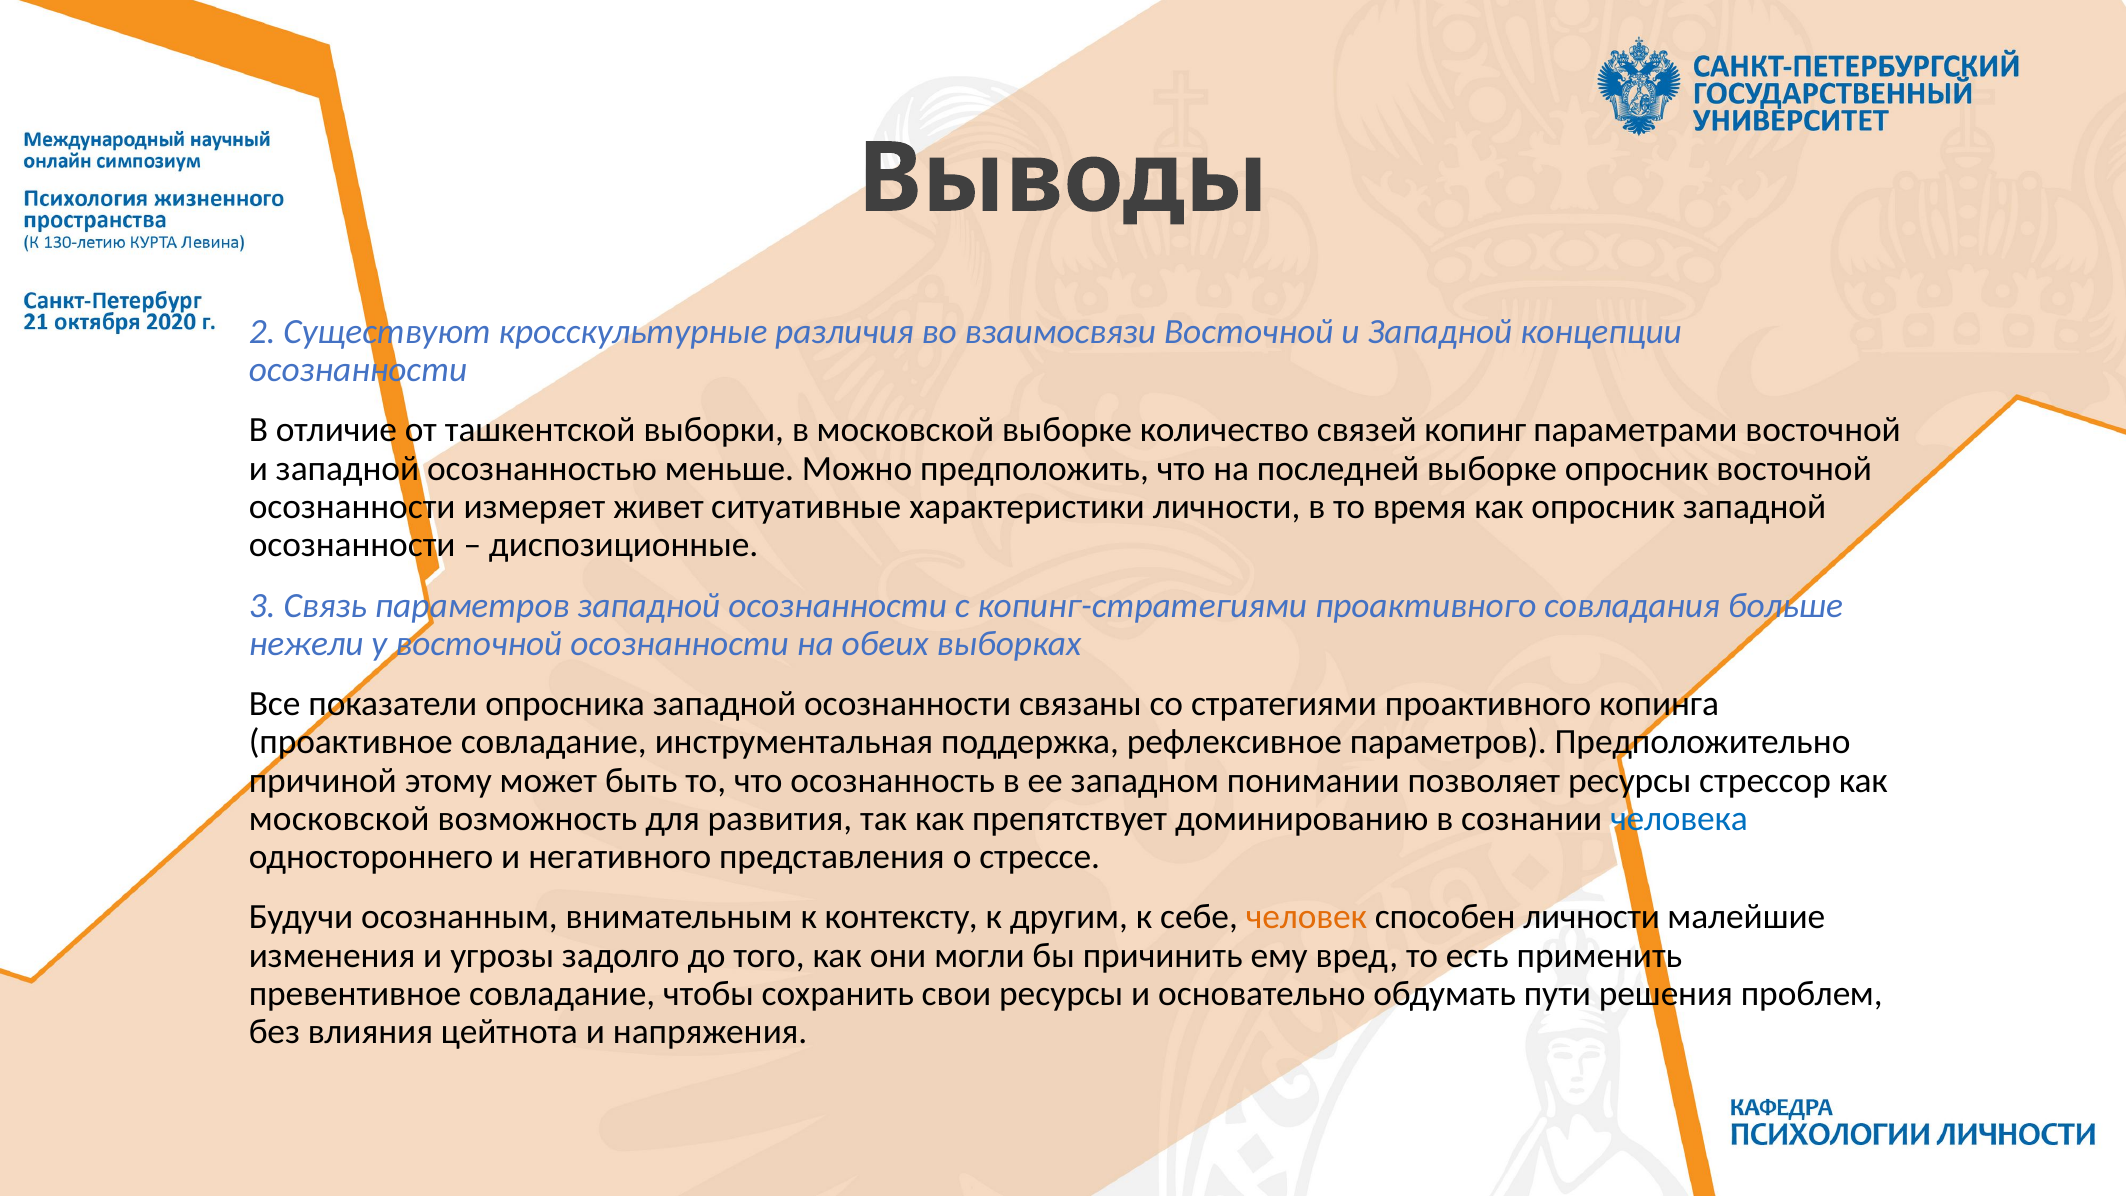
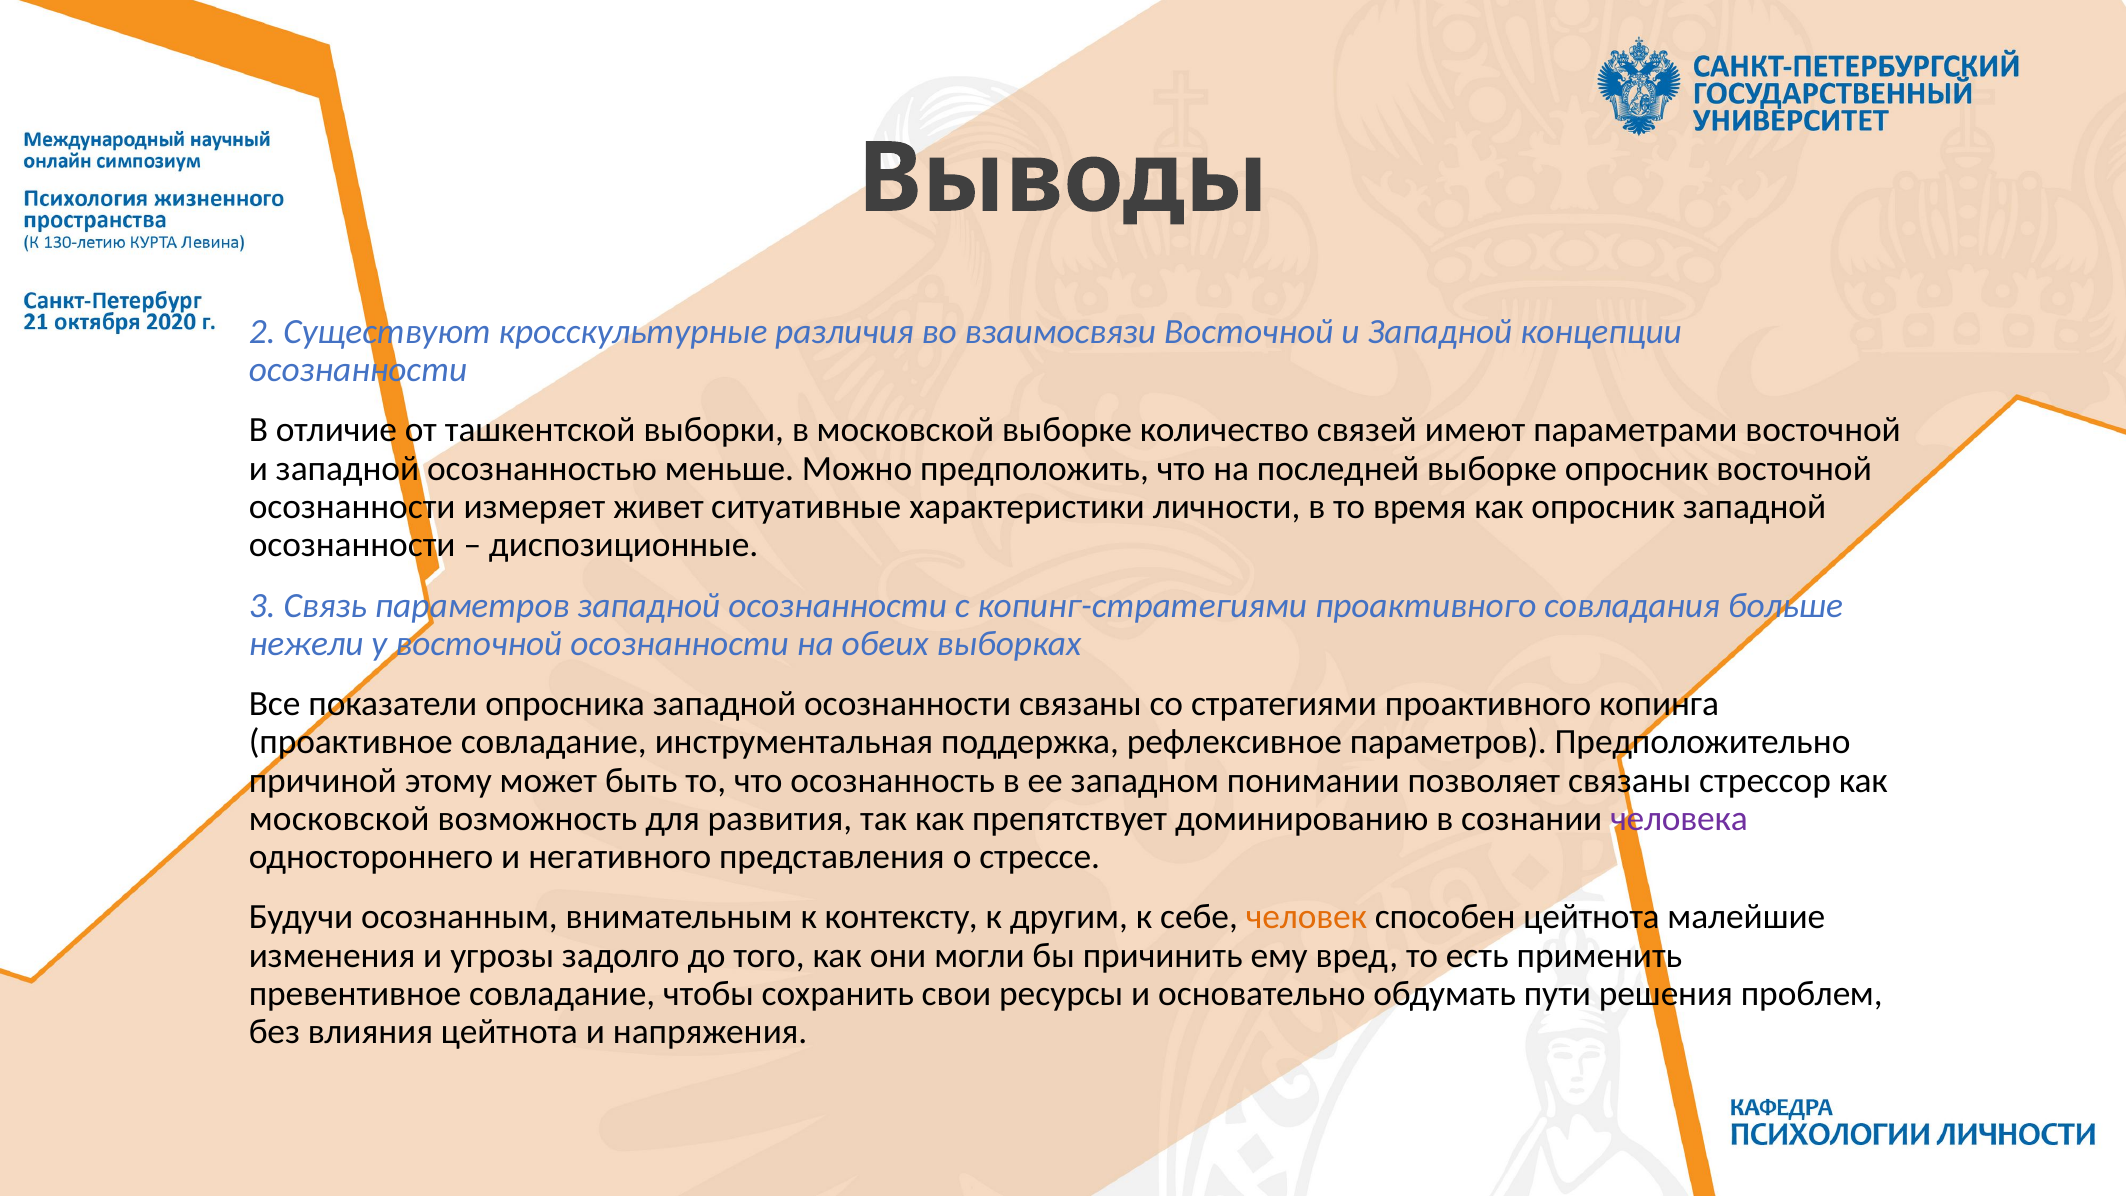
копинг: копинг -> имеют (1475, 430)
позволяет ресурсы: ресурсы -> связаны (1630, 780)
человека colour: blue -> purple (1679, 819)
способен личности: личности -> цейтнота (1592, 917)
